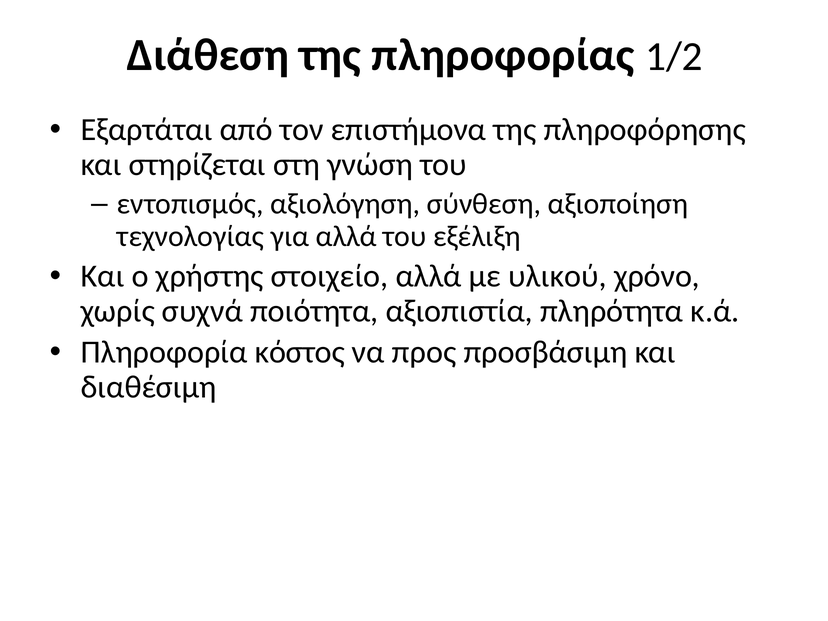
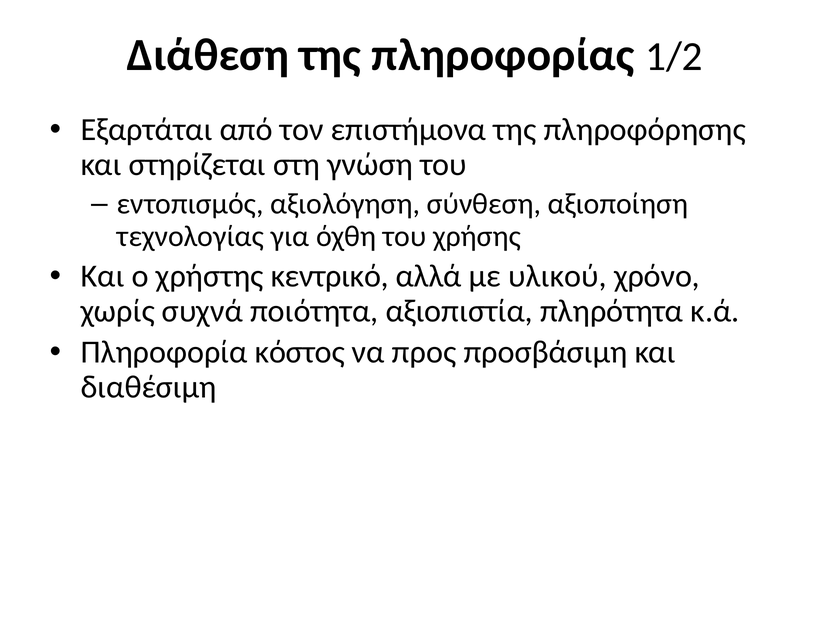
για αλλά: αλλά -> όχθη (346, 236)
εξέλιξη: εξέλιξη -> χρήσης (477, 236)
στοιχείο: στοιχείο -> κεντρικό (330, 276)
